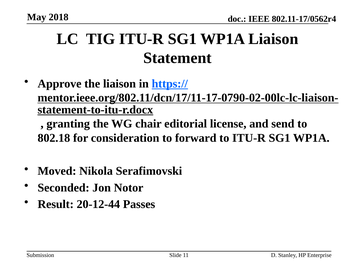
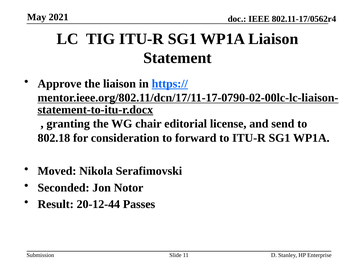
2018: 2018 -> 2021 (59, 17)
